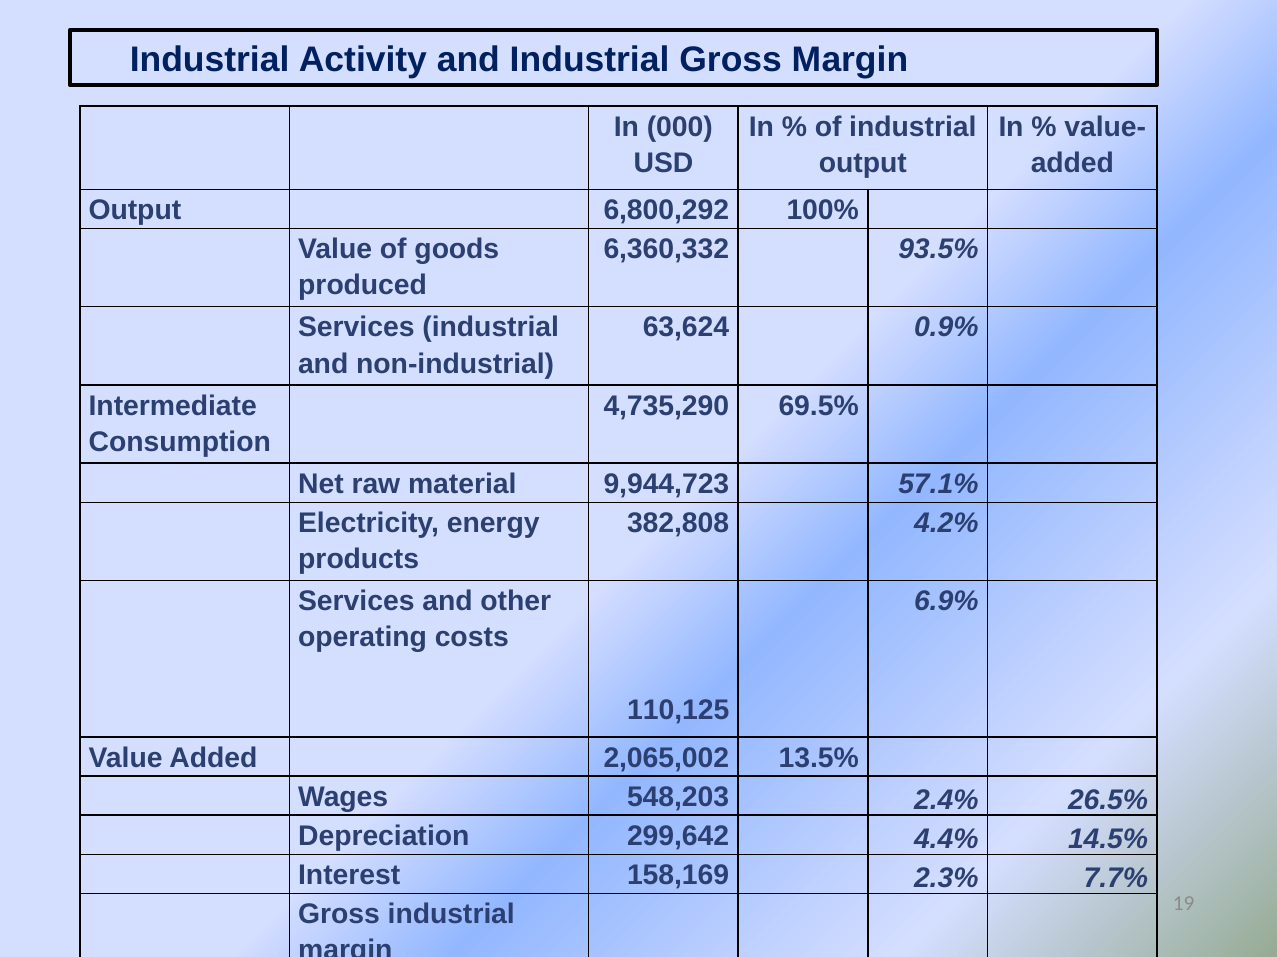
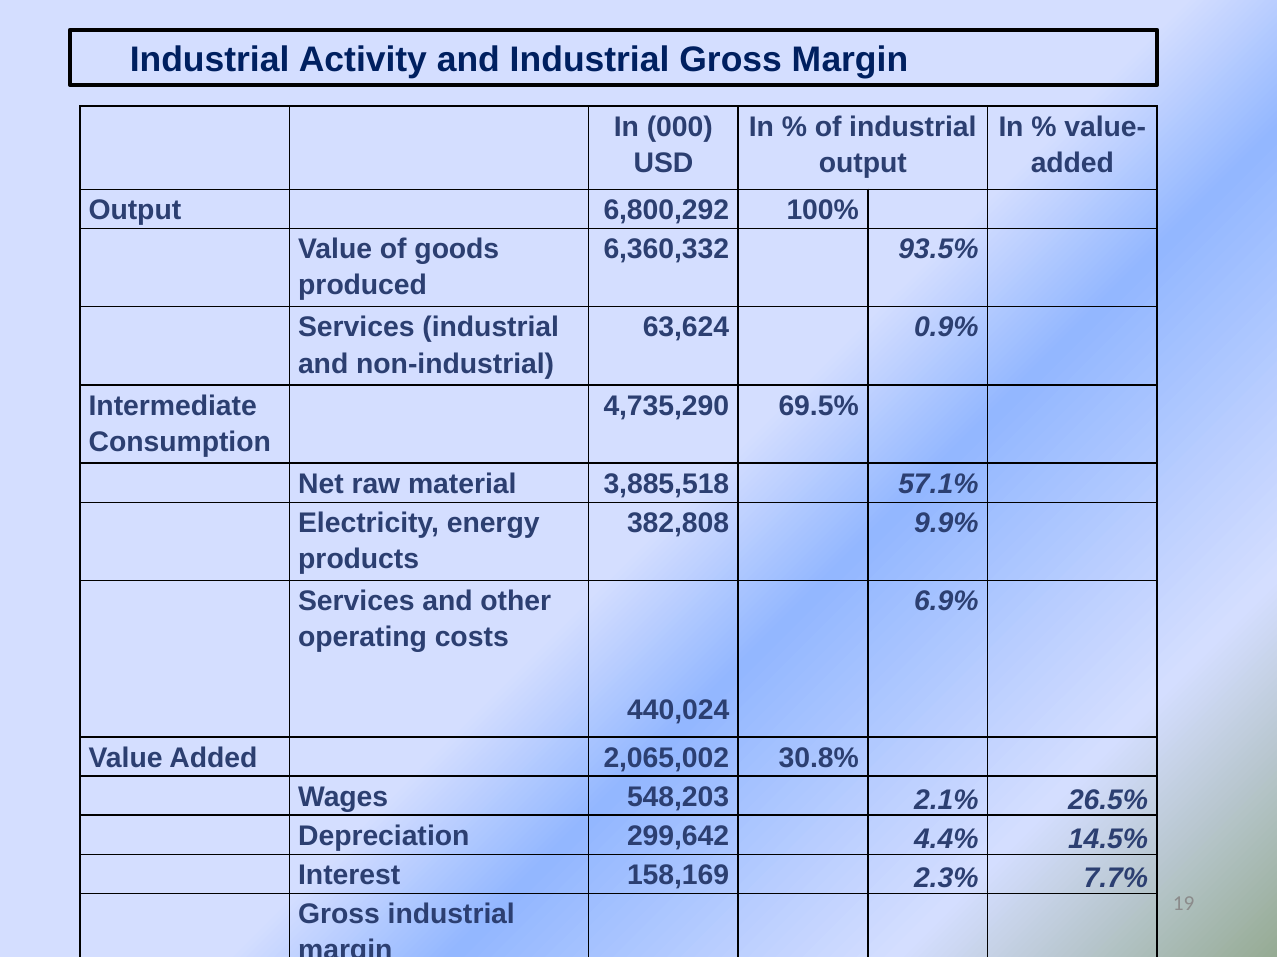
9,944,723: 9,944,723 -> 3,885,518 (666, 484)
4.2%: 4.2% -> 9.9% (946, 524)
110,125: 110,125 -> 440,024 (678, 711)
13.5%: 13.5% -> 30.8% (819, 758)
2.4%: 2.4% -> 2.1% (946, 800)
